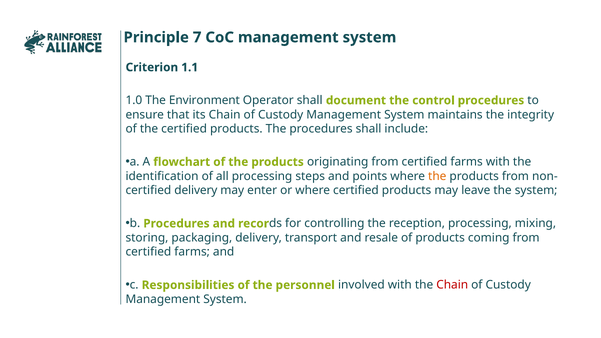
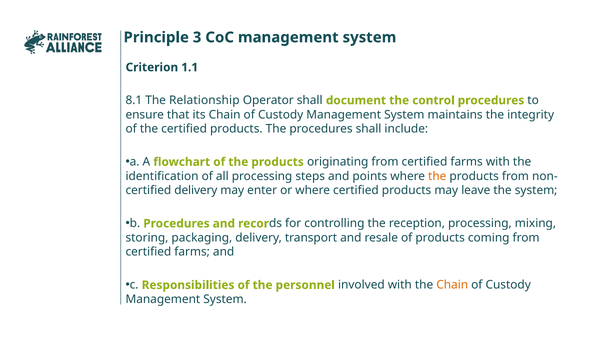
7: 7 -> 3 (197, 37)
1.0: 1.0 -> 8.1 (134, 100)
Environment: Environment -> Relationship (204, 100)
Chain colour: red -> orange (452, 285)
